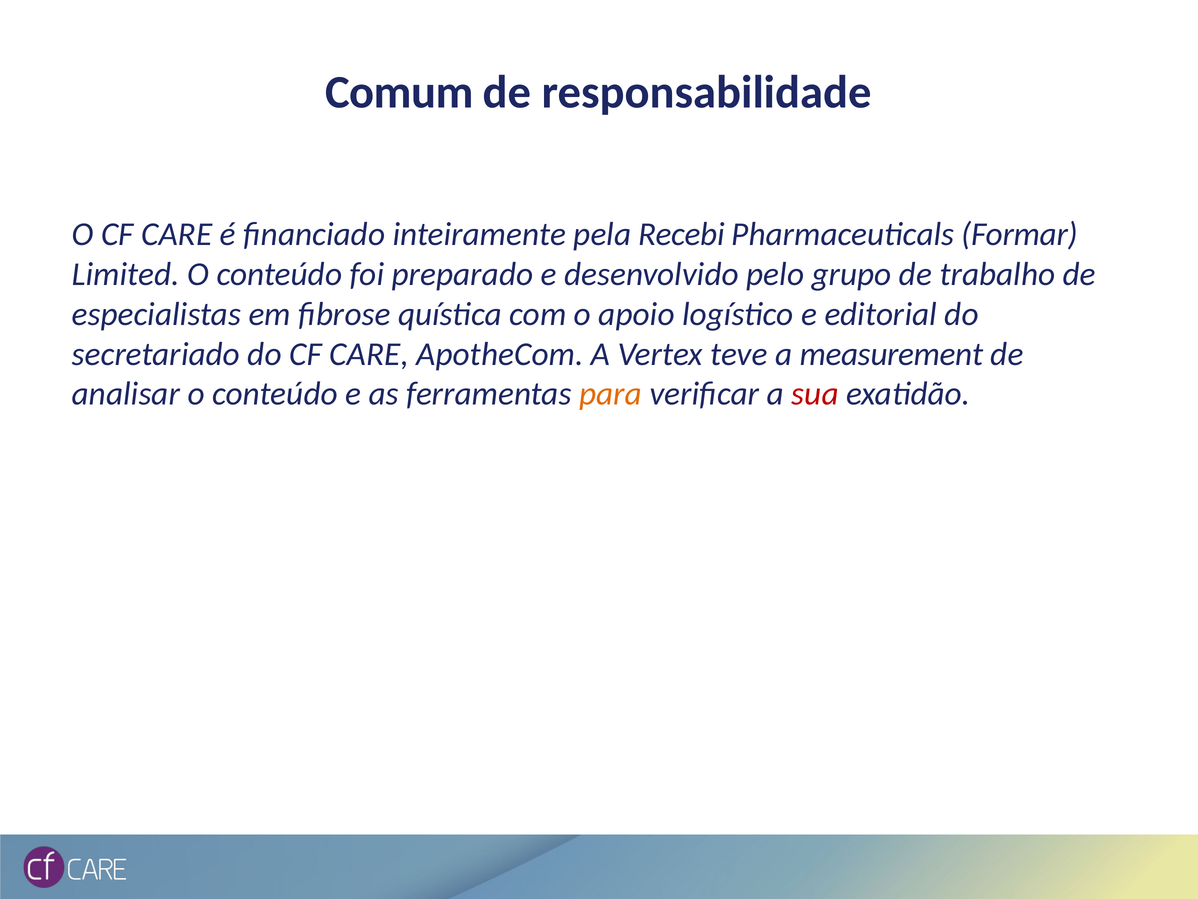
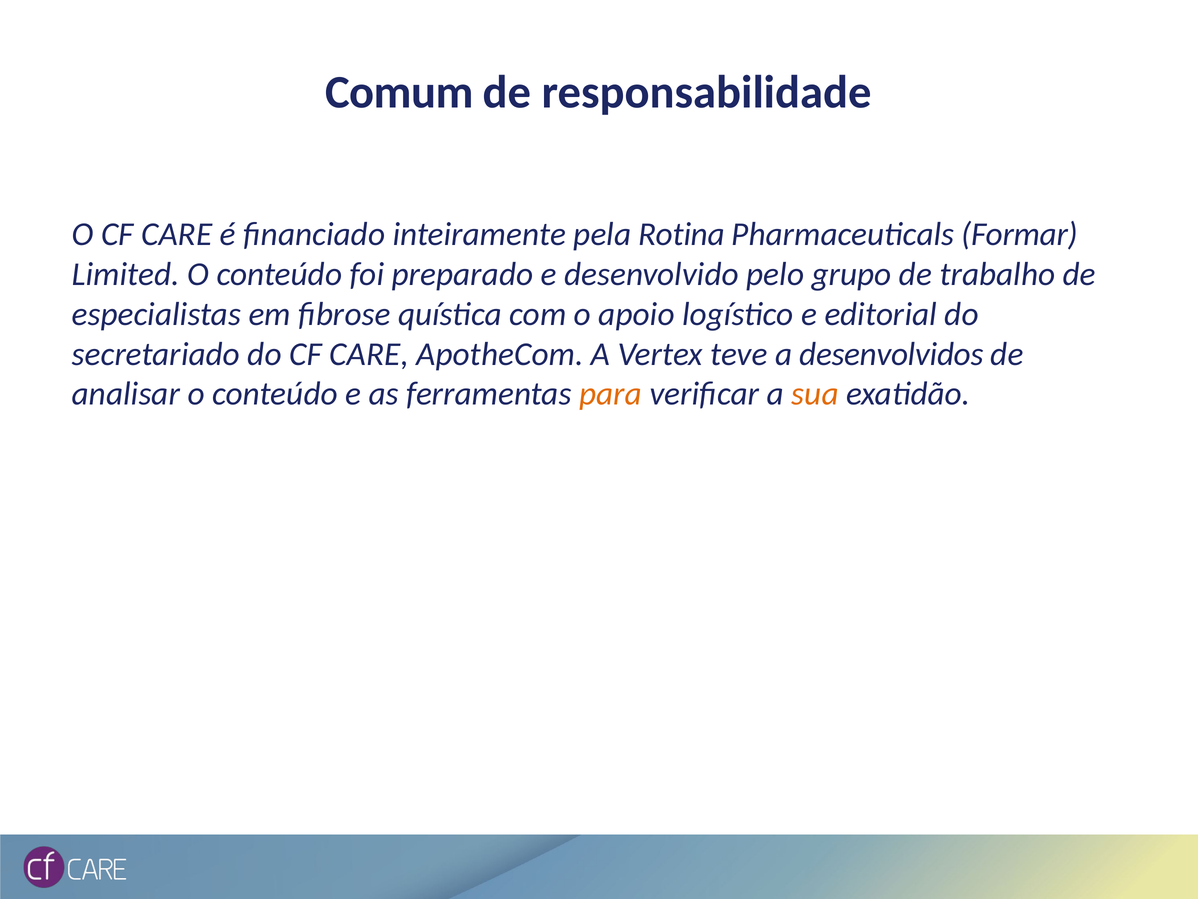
Recebi: Recebi -> Rotina (681, 234)
measurement: measurement -> desenvolvidos (891, 354)
sua colour: red -> orange (815, 394)
